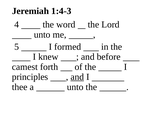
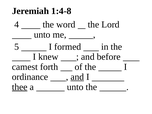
1:4-3: 1:4-3 -> 1:4-8 (61, 11)
principles: principles -> ordinance (30, 77)
thee underline: none -> present (20, 87)
